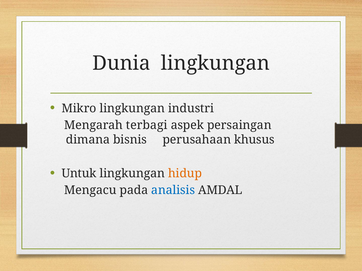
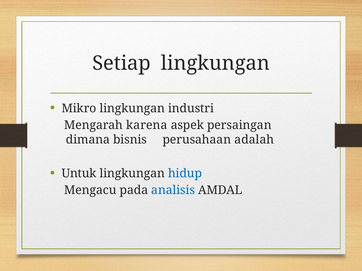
Dunia: Dunia -> Setiap (122, 63)
terbagi: terbagi -> karena (147, 125)
khusus: khusus -> adalah (254, 140)
hidup colour: orange -> blue (185, 174)
